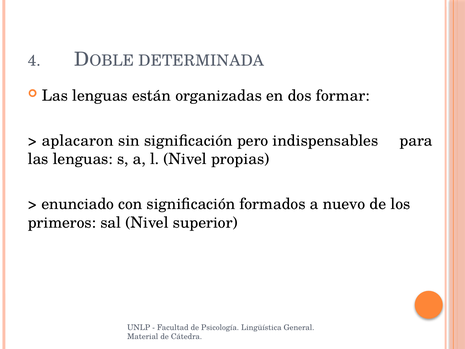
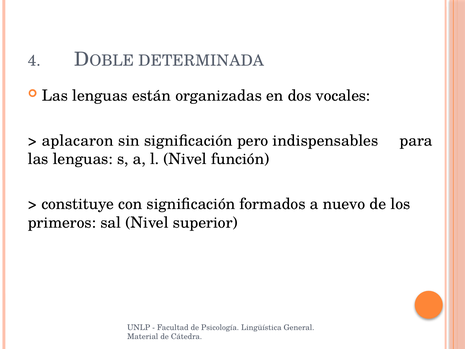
formar: formar -> vocales (343, 95)
propias: propias -> función (240, 159)
enunciado: enunciado -> constituye (78, 204)
